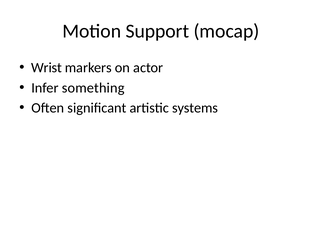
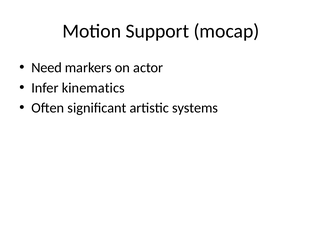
Wrist: Wrist -> Need (47, 68)
something: something -> kinematics (93, 88)
